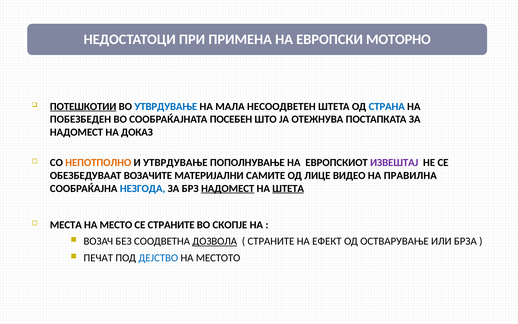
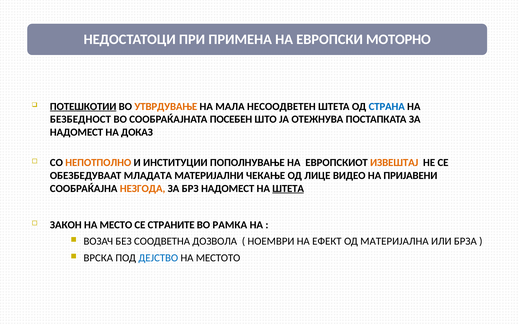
УТВРДУВАЊЕ colour: blue -> orange (166, 106)
ПОБЕЗБЕДЕН: ПОБЕЗБЕДЕН -> БЕЗБЕДНОСТ (80, 119)
И УТВРДУВАЊЕ: УТВРДУВАЊЕ -> ИНСТИТУЦИИ (175, 162)
ИЗВЕШТАЈ colour: purple -> orange (394, 162)
ВОЗАЧИТЕ: ВОЗАЧИТЕ -> МЛАДАТА (148, 175)
САМИТЕ: САМИТЕ -> ЧЕКАЊЕ (266, 175)
ПРАВИЛНА: ПРАВИЛНА -> ПРИЈАВЕНИ (410, 175)
НЕЗГОДА colour: blue -> orange (143, 188)
НАДОМЕСТ underline: present -> none (228, 188)
МЕСТА: МЕСТА -> ЗАКОН (66, 225)
СКОПЈЕ: СКОПЈЕ -> РАМКА (230, 225)
ДОЗВОЛА underline: present -> none (215, 241)
СТРАНИТЕ: СТРАНИТЕ -> НОЕМВРИ (271, 241)
ОСТВАРУВАЊЕ: ОСТВАРУВАЊЕ -> МАТЕРИЈАЛНА (394, 241)
ПЕЧАТ: ПЕЧАТ -> ВРСКА (98, 258)
